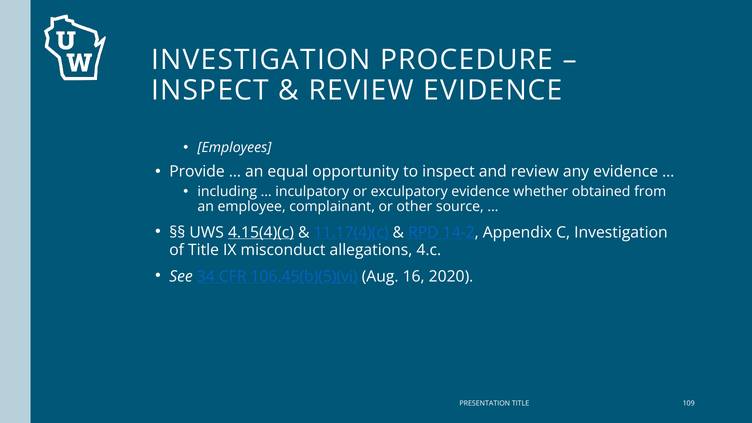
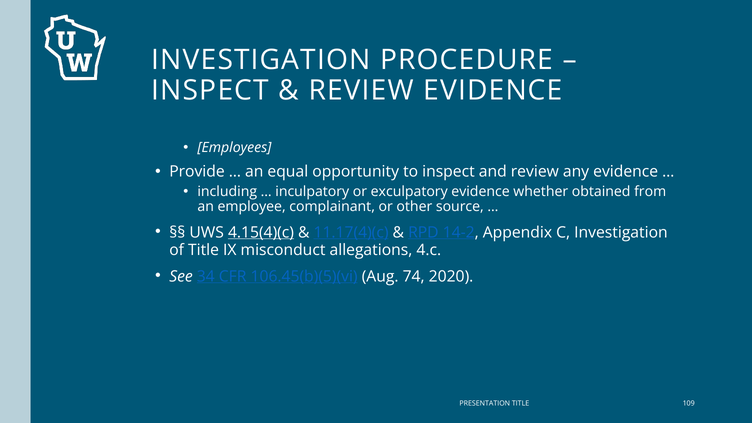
16: 16 -> 74 (414, 276)
